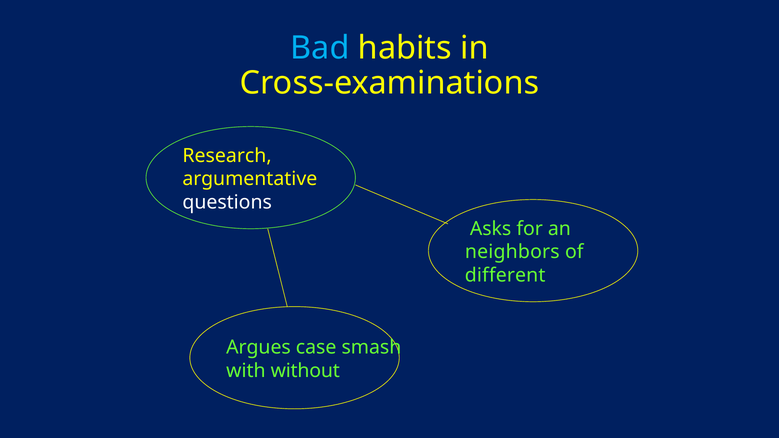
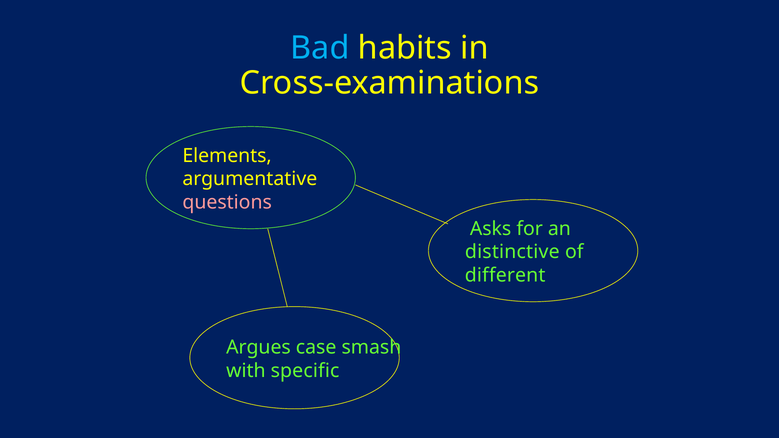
Research: Research -> Elements (227, 156)
questions colour: white -> pink (227, 202)
neighbors: neighbors -> distinctive (512, 252)
without: without -> specific (305, 371)
